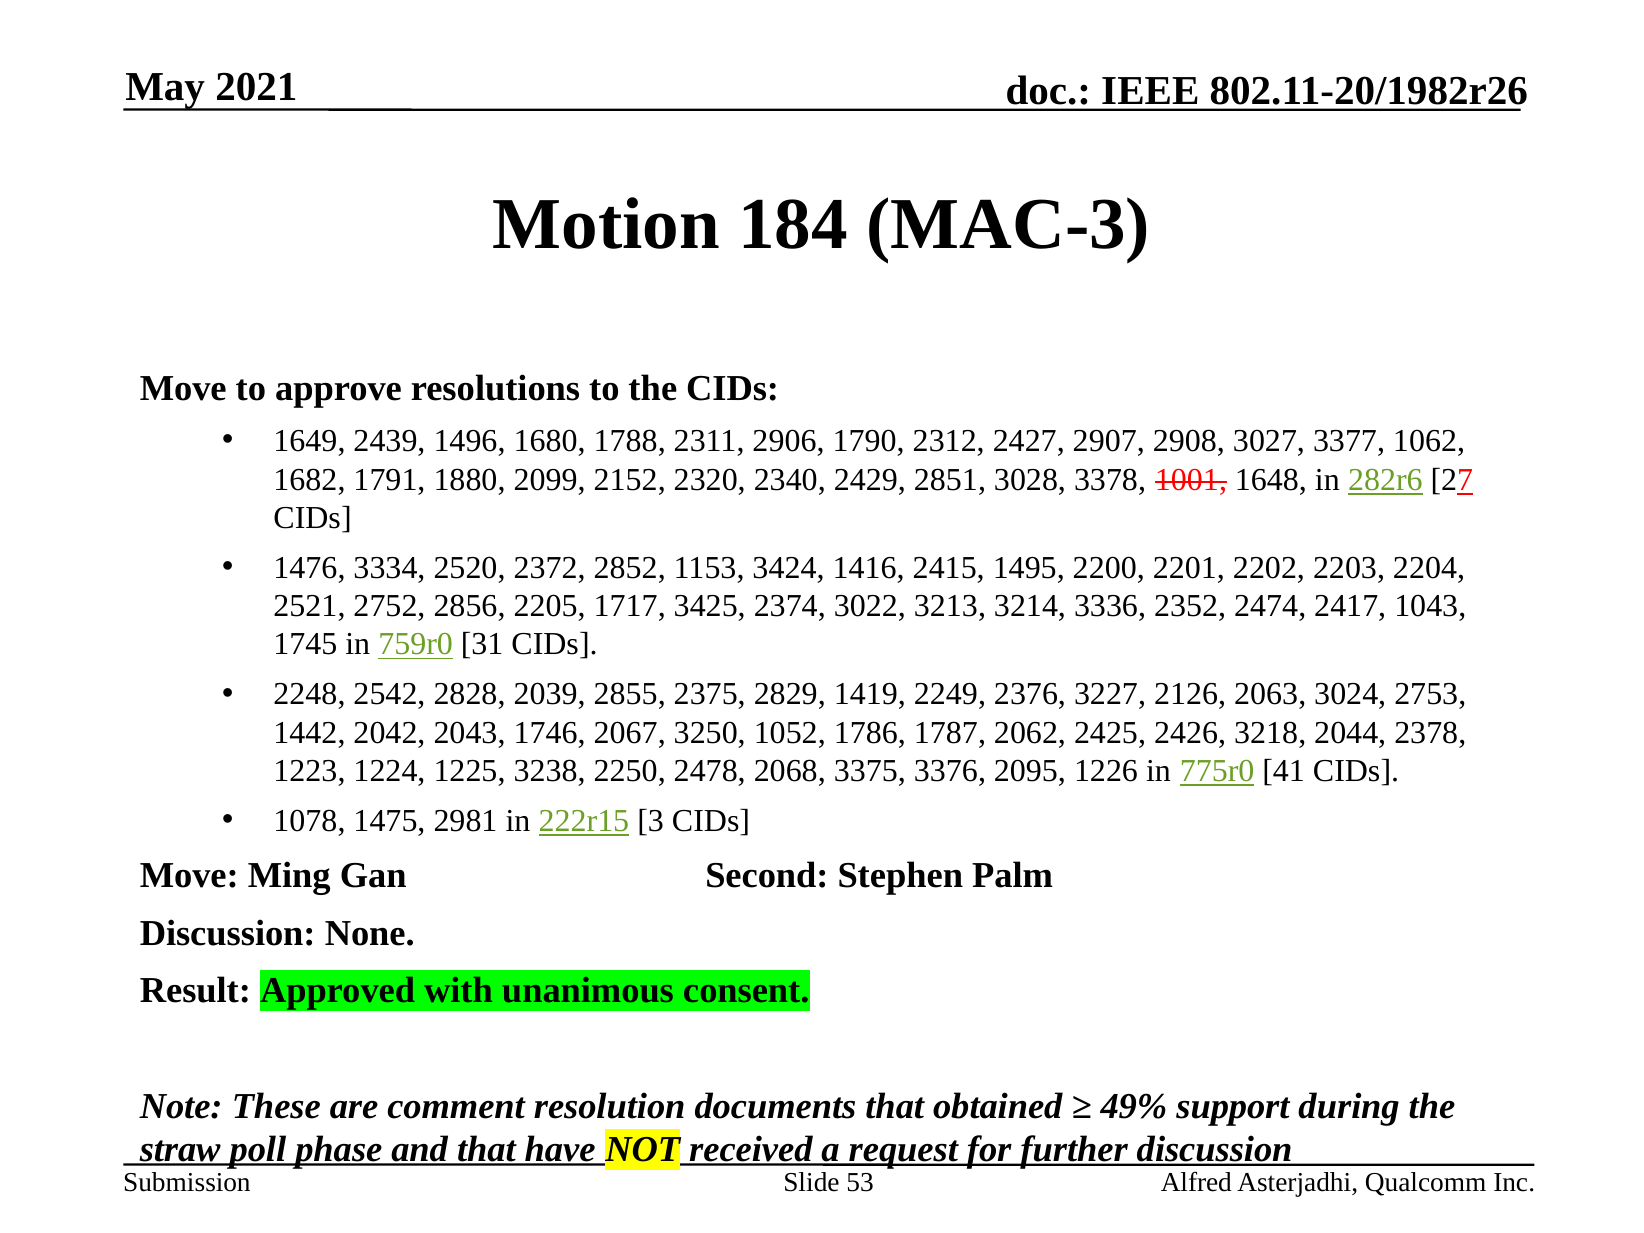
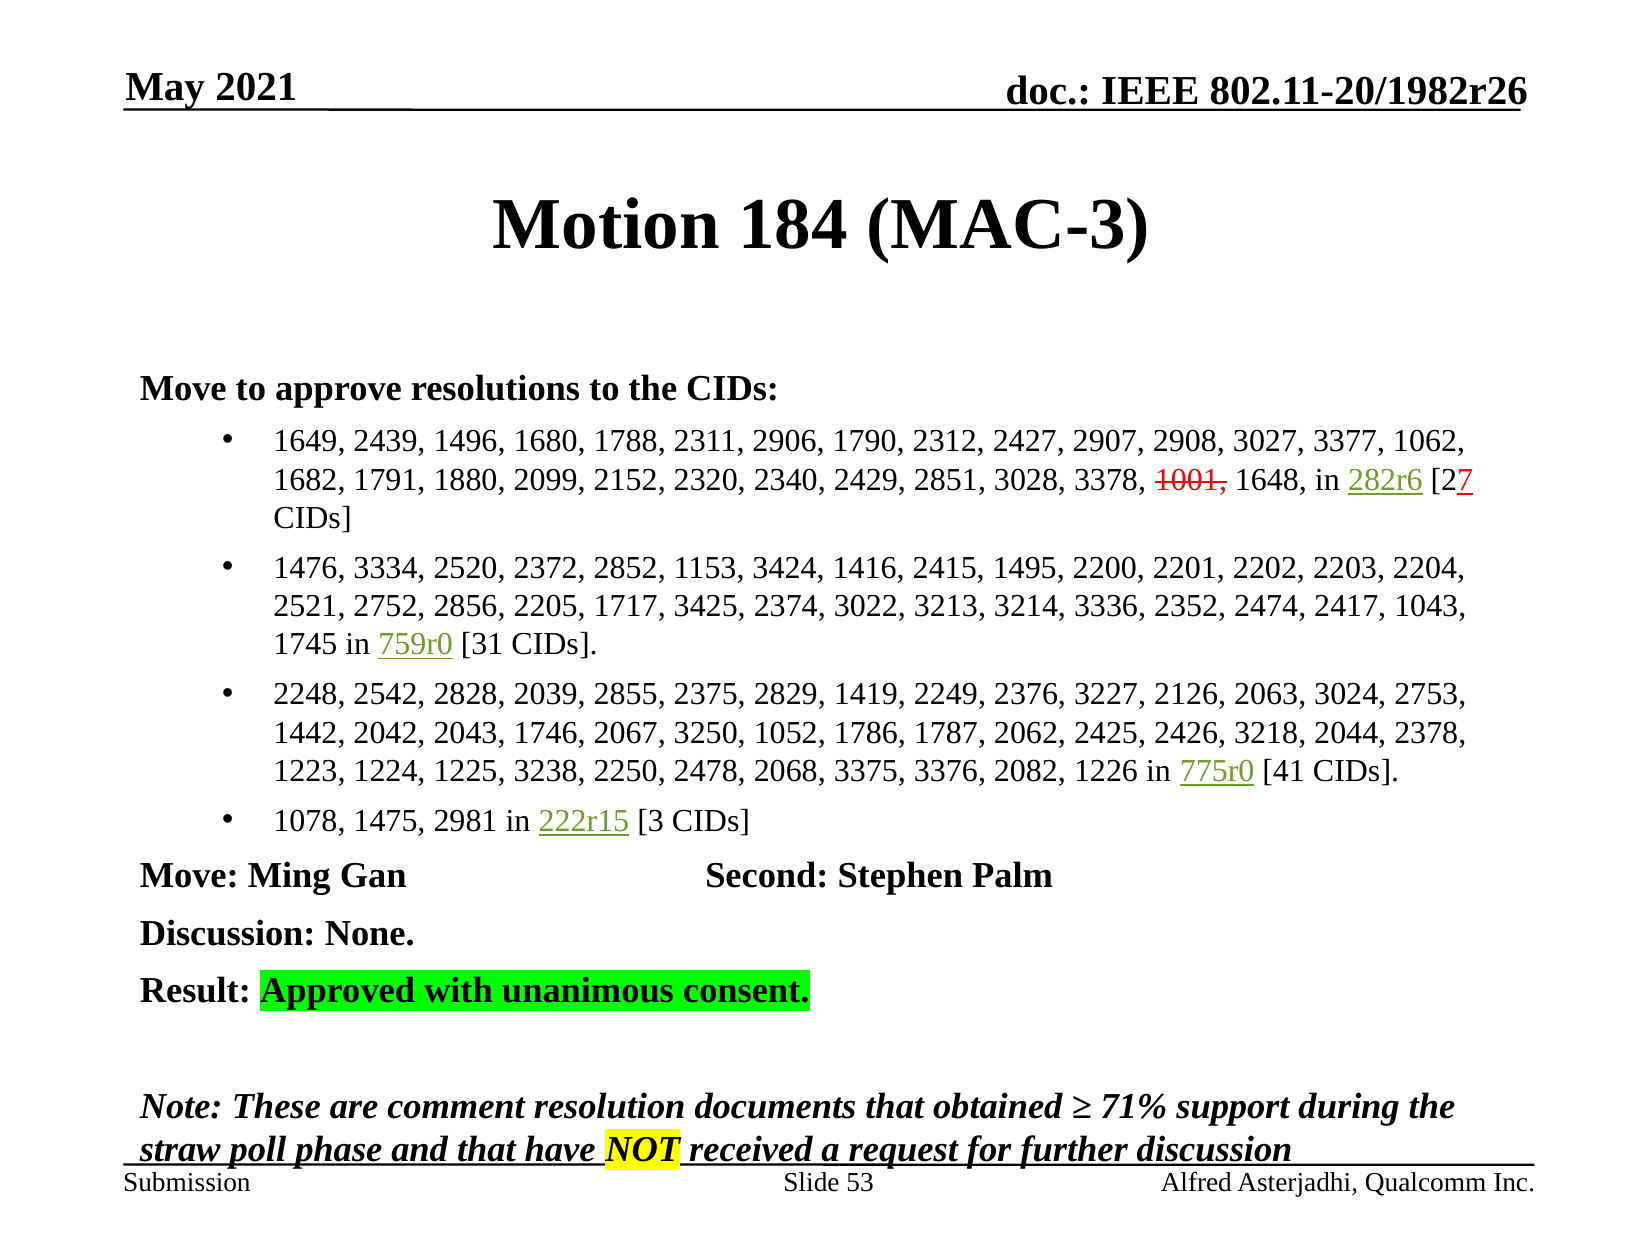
2095: 2095 -> 2082 (1030, 771)
49%: 49% -> 71% (1134, 1106)
